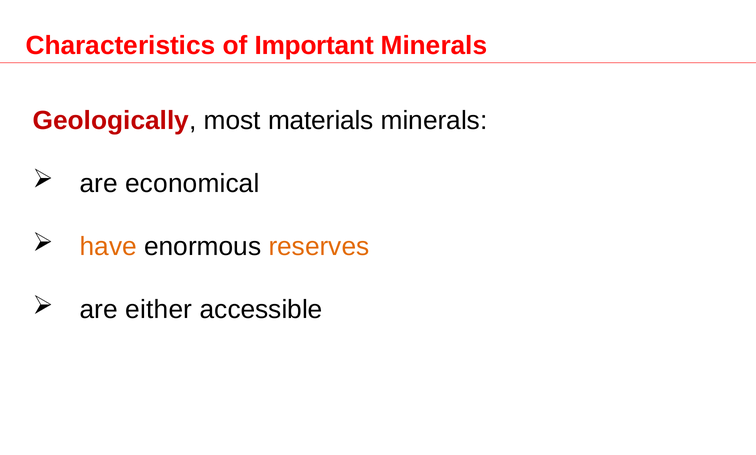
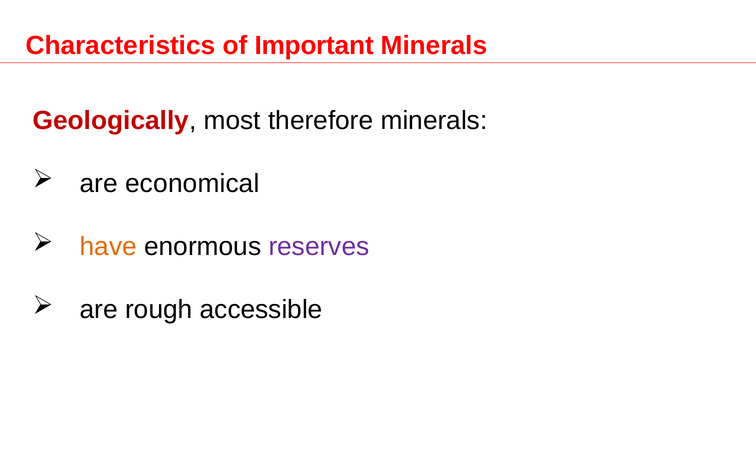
materials: materials -> therefore (321, 121)
reserves colour: orange -> purple (319, 247)
either: either -> rough (159, 310)
